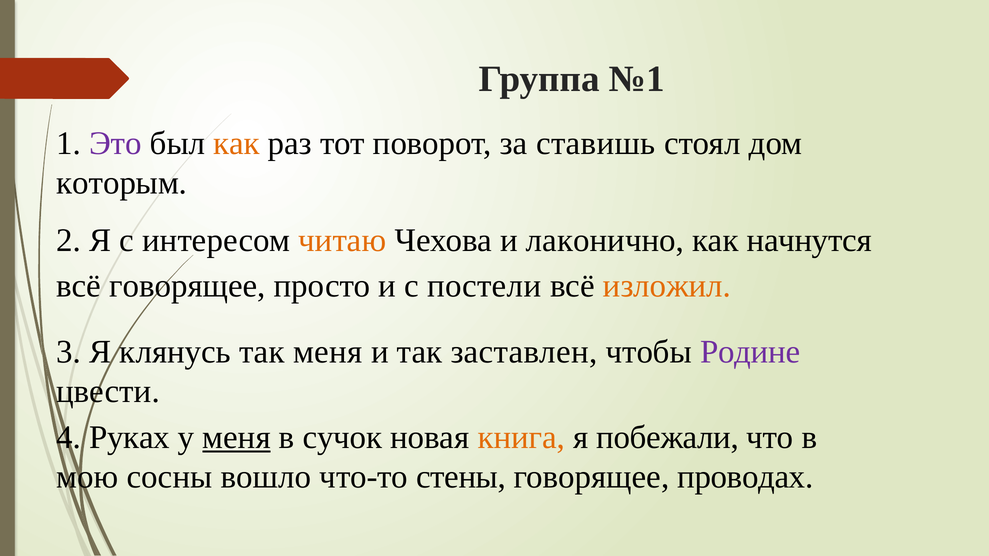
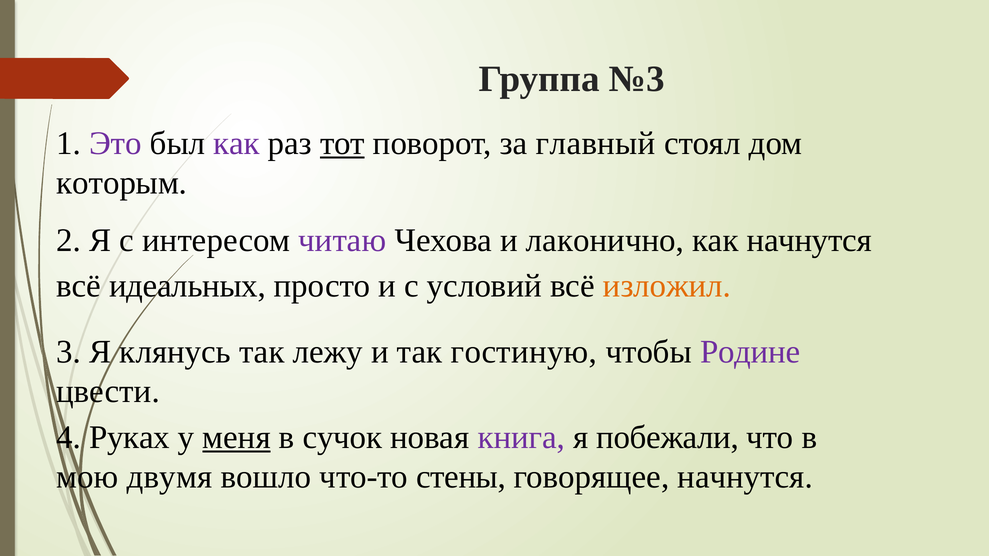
№1: №1 -> №3 (637, 79)
как colour: orange -> purple (237, 144)
тот underline: none -> present (343, 144)
ставишь: ставишь -> главный (596, 144)
читаю colour: orange -> purple (342, 240)
всё говорящее: говорящее -> идеальных (187, 286)
постели: постели -> условий (484, 286)
так меня: меня -> лежу (328, 352)
заставлен: заставлен -> гостиную (524, 352)
книга colour: orange -> purple (521, 438)
сосны: сосны -> двумя (170, 477)
говорящее проводах: проводах -> начнутся (745, 477)
